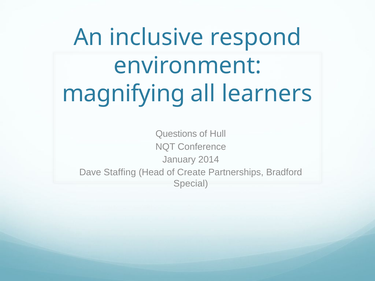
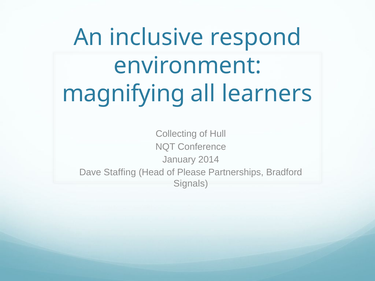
Questions: Questions -> Collecting (176, 134)
Create: Create -> Please (191, 172)
Special: Special -> Signals (191, 184)
